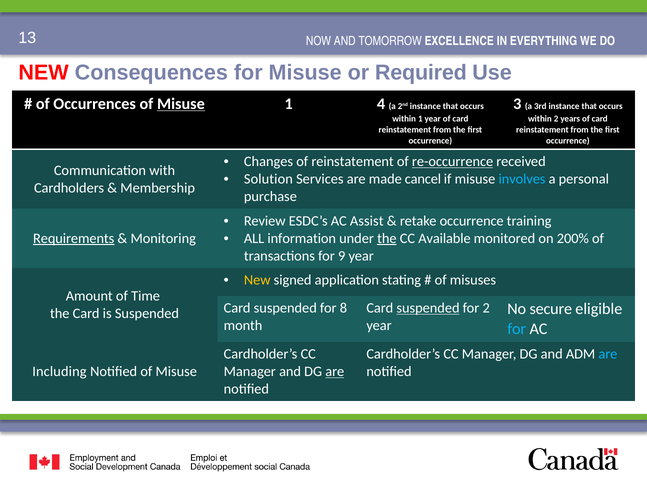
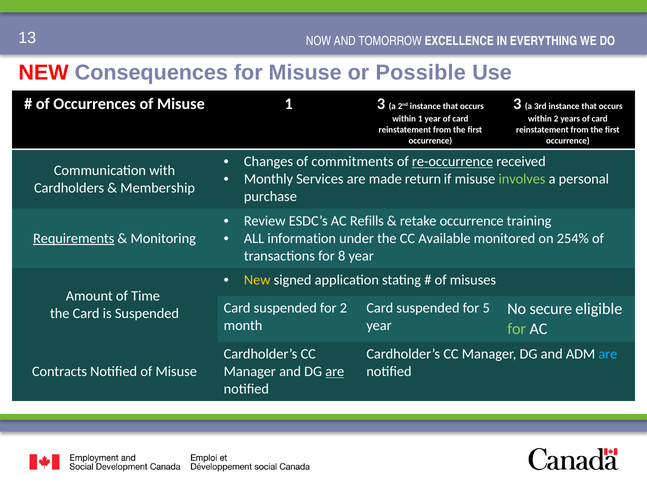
Required: Required -> Possible (421, 73)
Misuse underline: present -> none (181, 104)
1 4: 4 -> 3 (381, 104)
of reinstatement: reinstatement -> commitments (353, 162)
Solution: Solution -> Monthly (268, 179)
cancel: cancel -> return (423, 179)
involves colour: light blue -> light green (522, 179)
Assist: Assist -> Refills (367, 221)
the underline: present -> none (387, 238)
200%: 200% -> 254% (573, 238)
9: 9 -> 8 (342, 256)
for 8: 8 -> 2 (344, 308)
suspended underline: present -> none (428, 308)
for 2: 2 -> 5 (486, 308)
for colour: light blue -> light green (517, 329)
Including: Including -> Contracts (60, 372)
